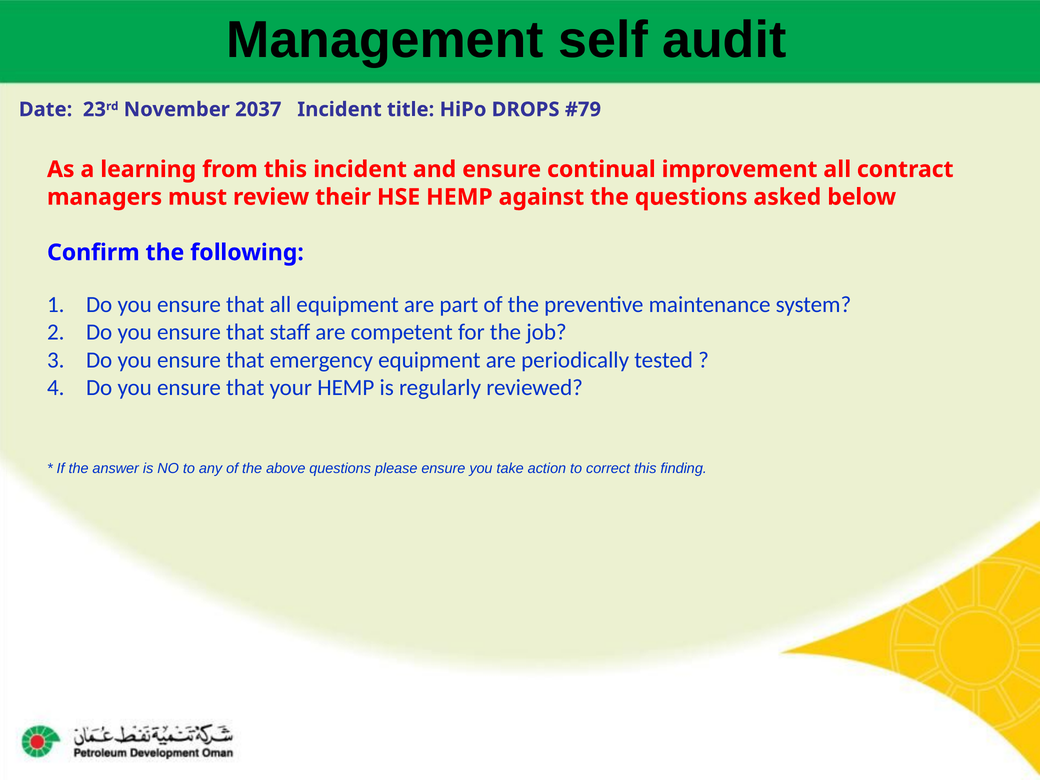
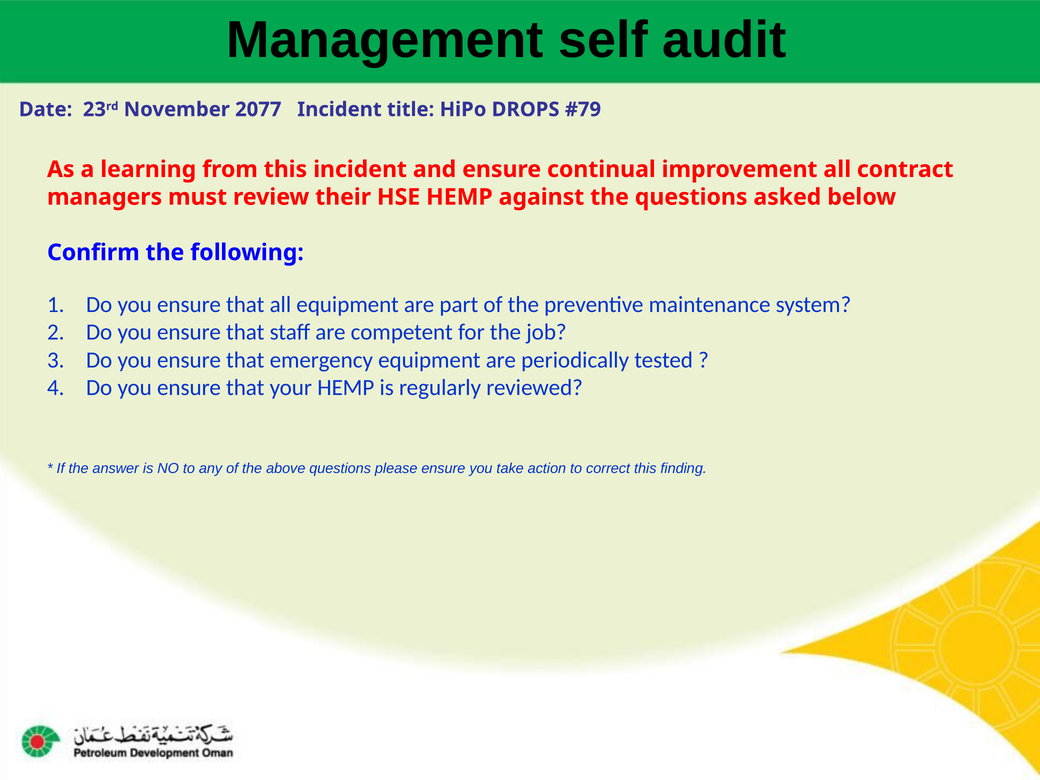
2037: 2037 -> 2077 (258, 109)
